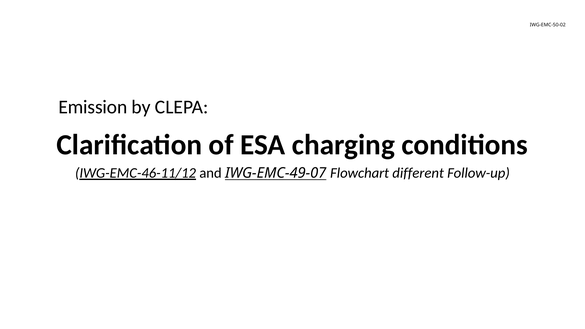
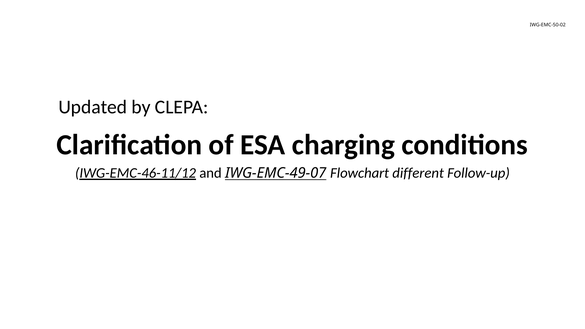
Emission: Emission -> Updated (93, 107)
